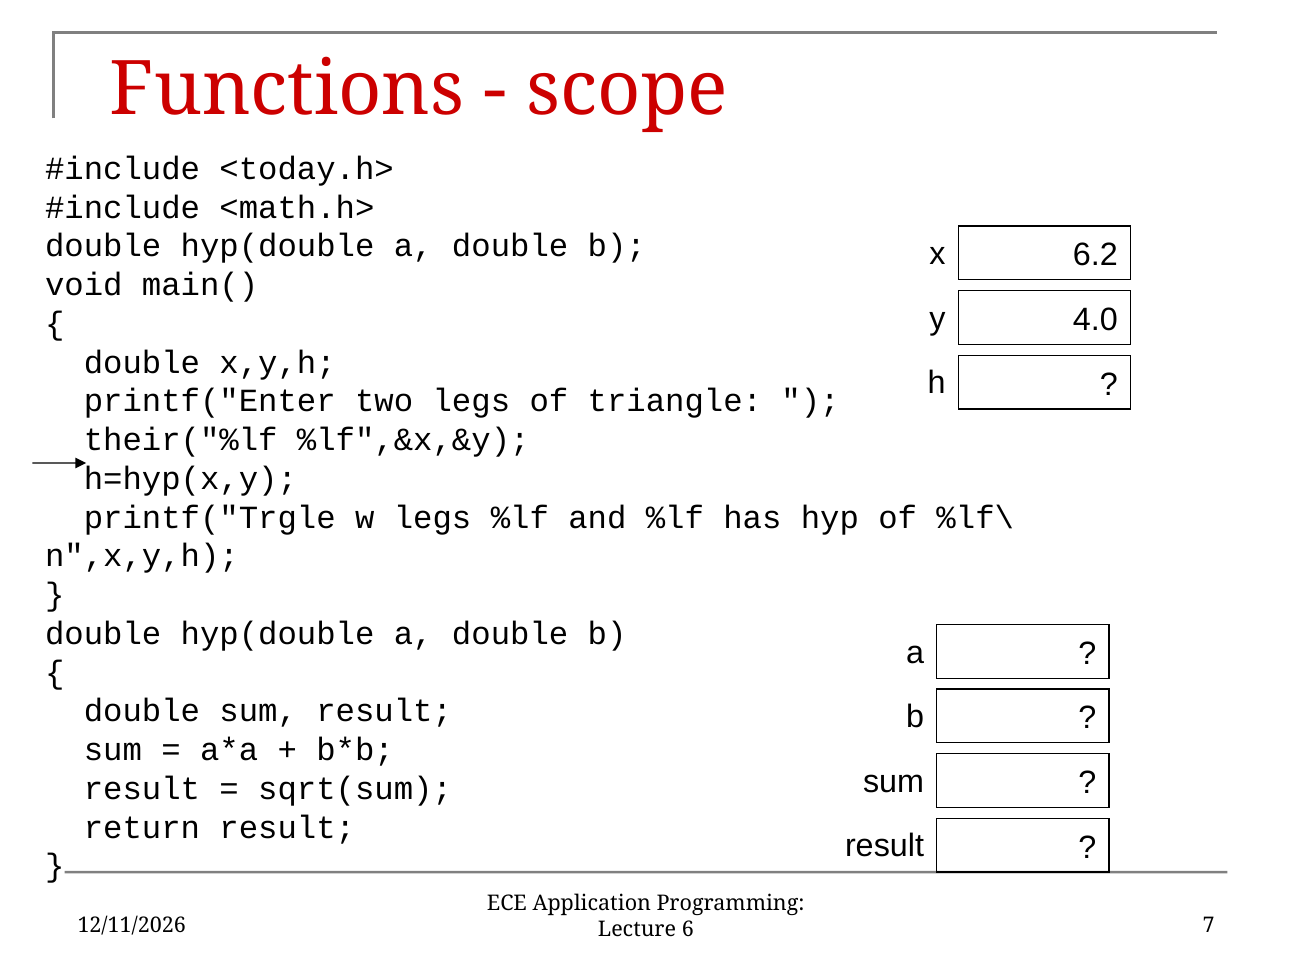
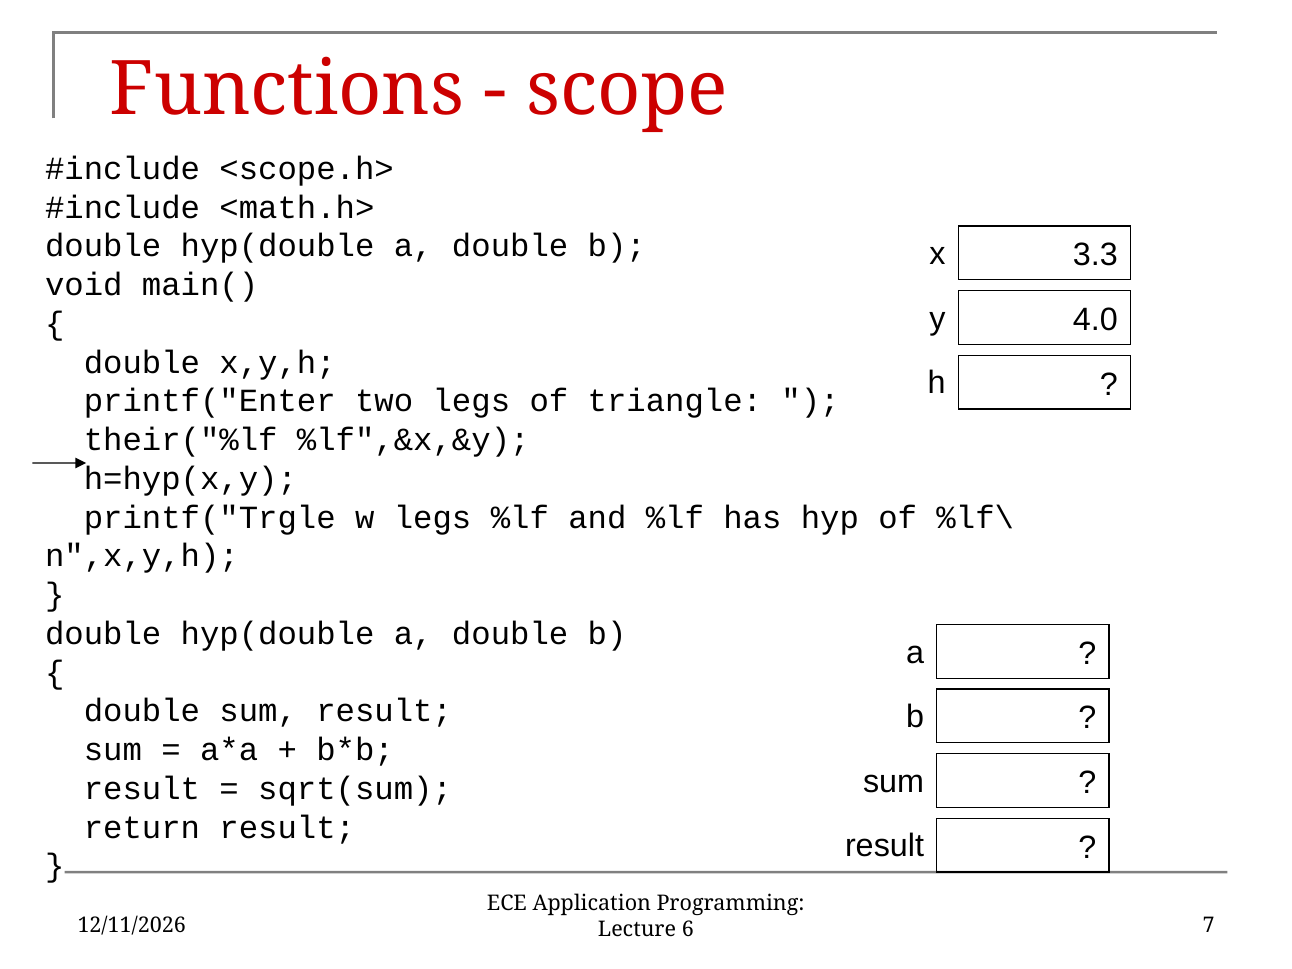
<today.h>: <today.h> -> <scope.h> (307, 169)
6.2: 6.2 -> 3.3 (1095, 255)
